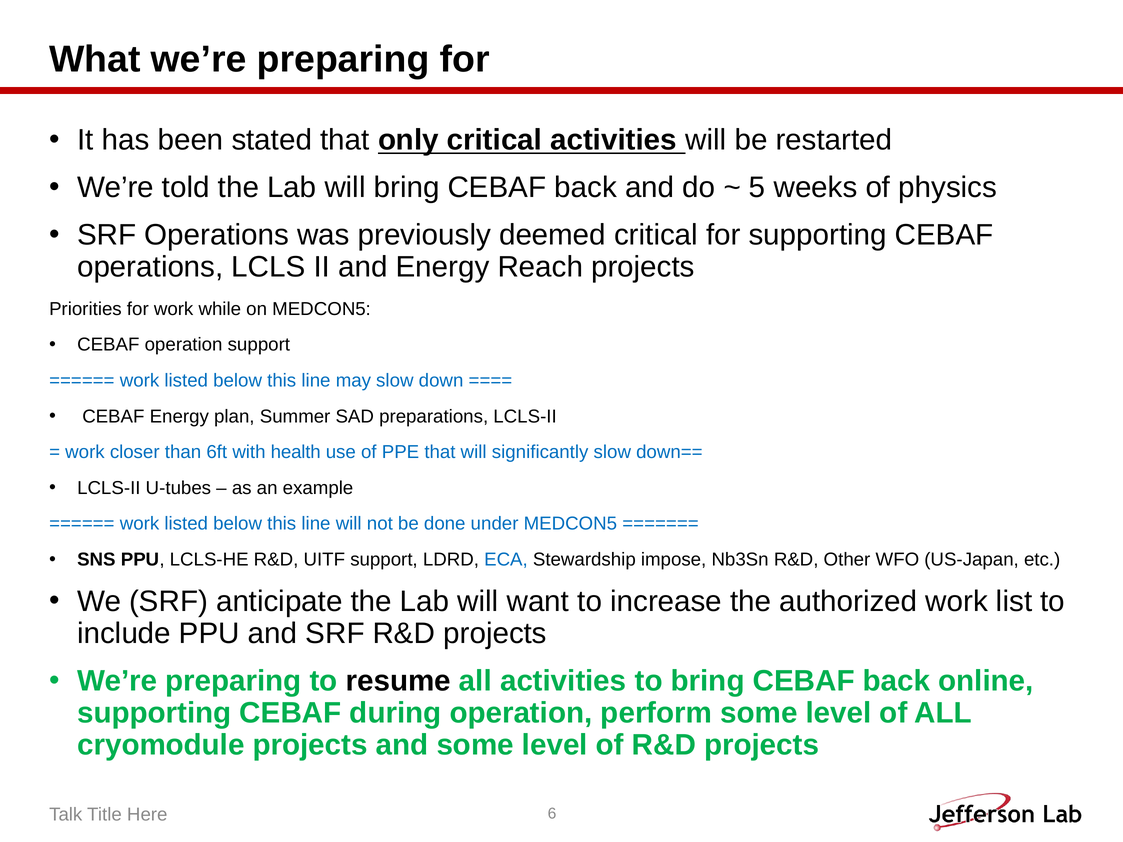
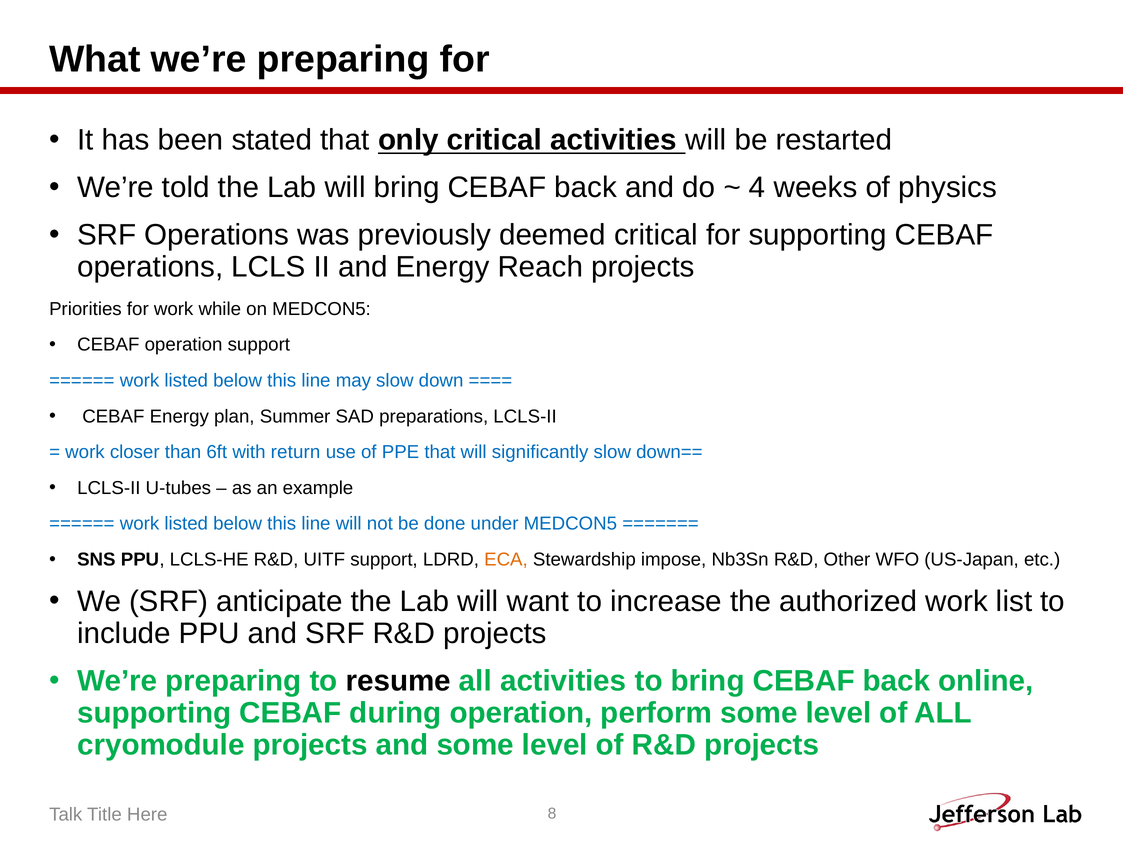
5: 5 -> 4 (757, 188)
health: health -> return (296, 452)
ECA colour: blue -> orange (506, 560)
6: 6 -> 8 (552, 814)
